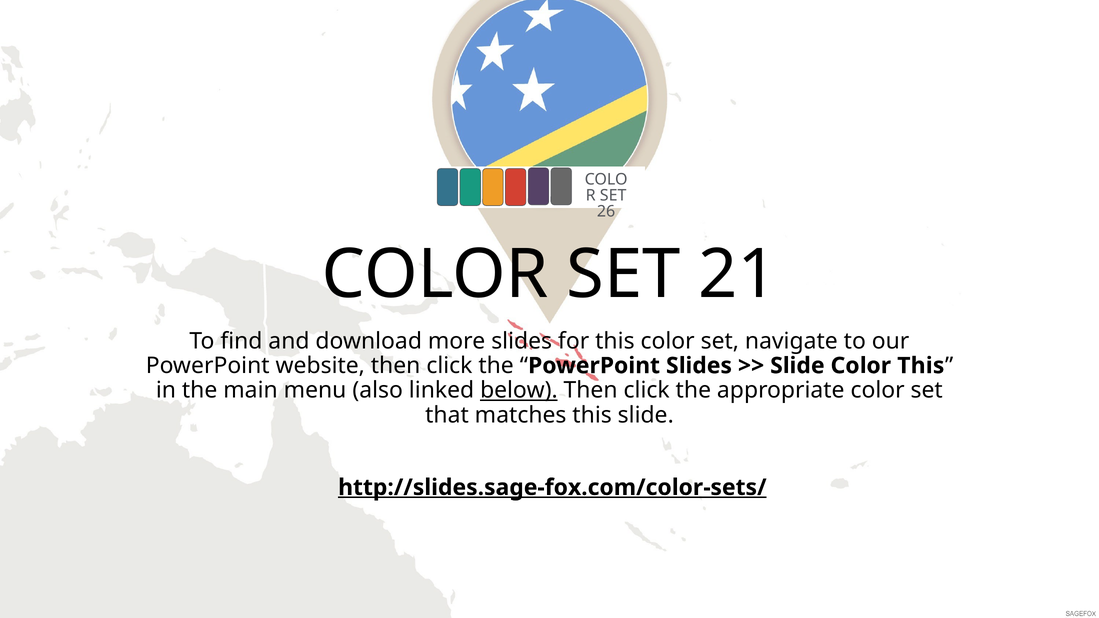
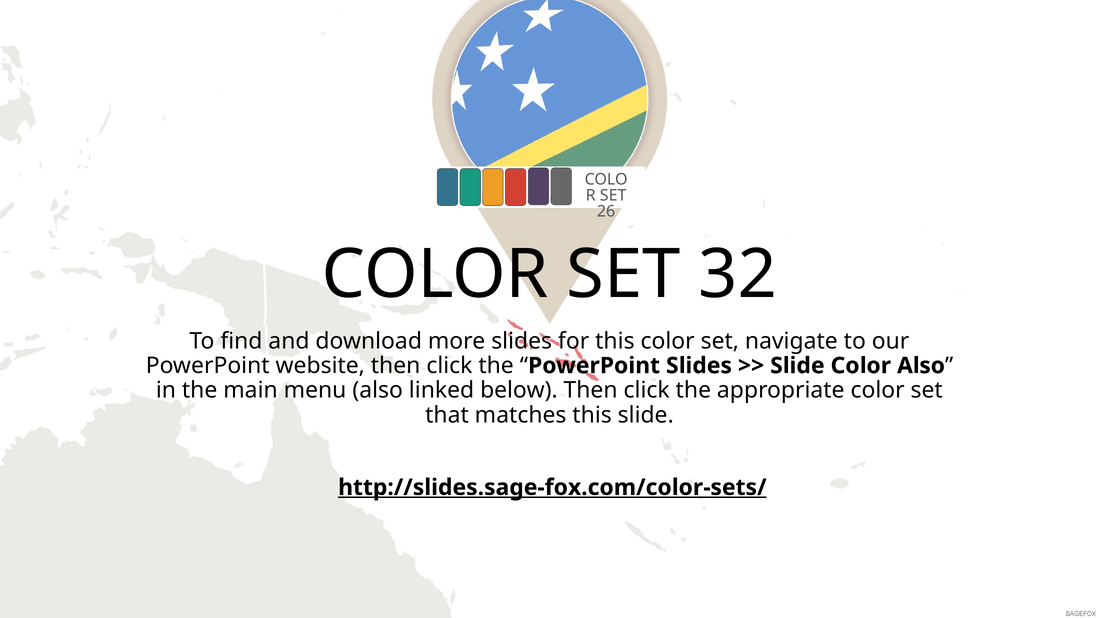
21: 21 -> 32 (738, 275)
Color This: This -> Also (921, 366)
below underline: present -> none (519, 391)
